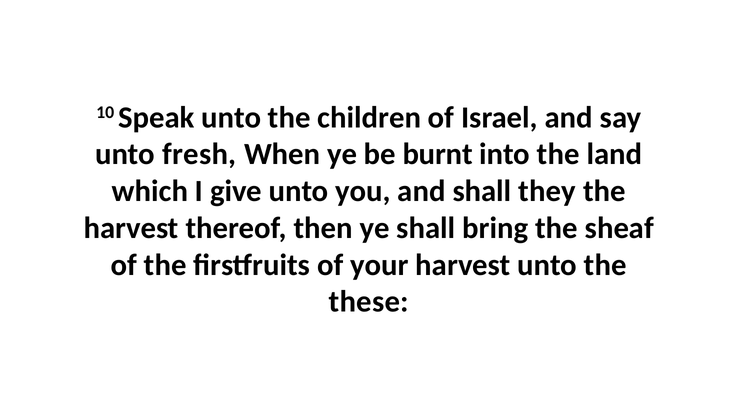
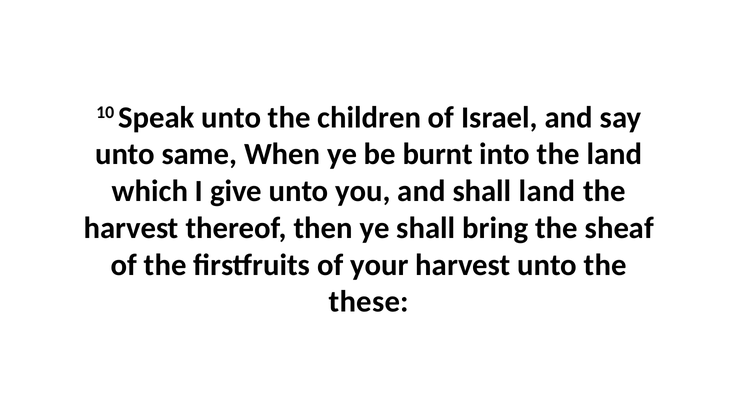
fresh: fresh -> same (199, 154)
shall they: they -> land (547, 191)
